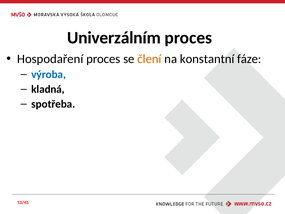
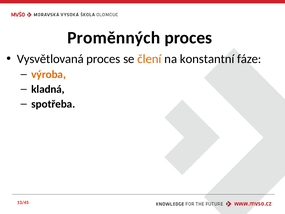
Univerzálním: Univerzálním -> Proměnných (114, 38)
Hospodaření: Hospodaření -> Vysvětlovaná (50, 59)
výroba colour: blue -> orange (49, 74)
